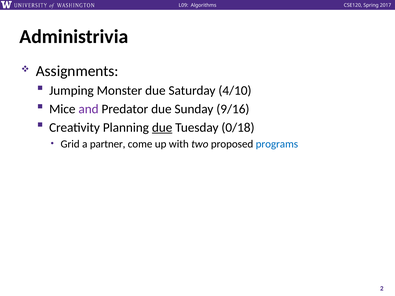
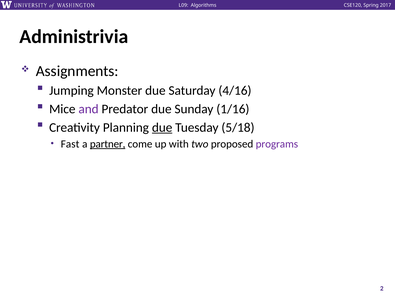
4/10: 4/10 -> 4/16 (235, 91)
9/16: 9/16 -> 1/16 (233, 109)
0/18: 0/18 -> 5/18 (238, 128)
Grid: Grid -> Fast (70, 144)
partner underline: none -> present (108, 144)
programs colour: blue -> purple (277, 144)
